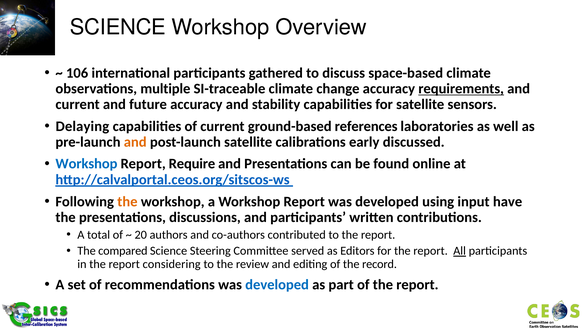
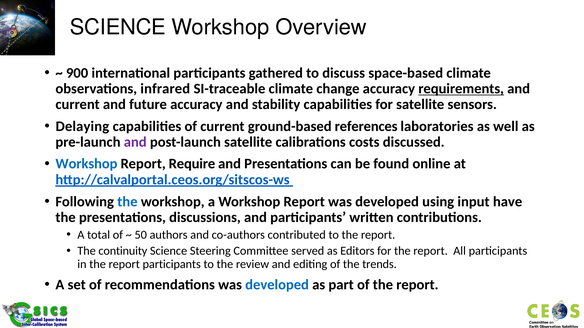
106: 106 -> 900 (77, 73)
multiple: multiple -> infrared (165, 89)
and colour: orange -> purple (135, 142)
early: early -> costs (364, 142)
the colour: orange -> blue (127, 202)
20: 20 -> 50 (141, 235)
compared: compared -> continuity (123, 251)
All underline: present -> none (460, 251)
report considering: considering -> participants (172, 264)
record: record -> trends (379, 264)
